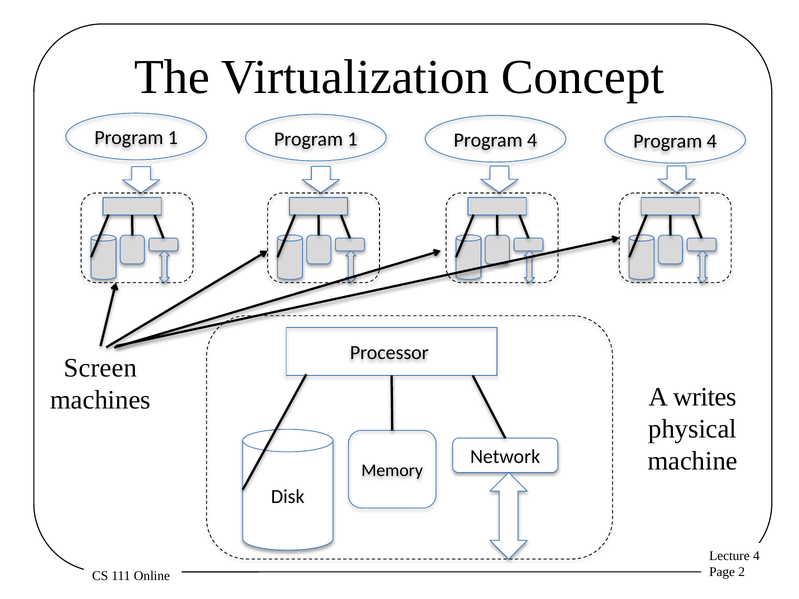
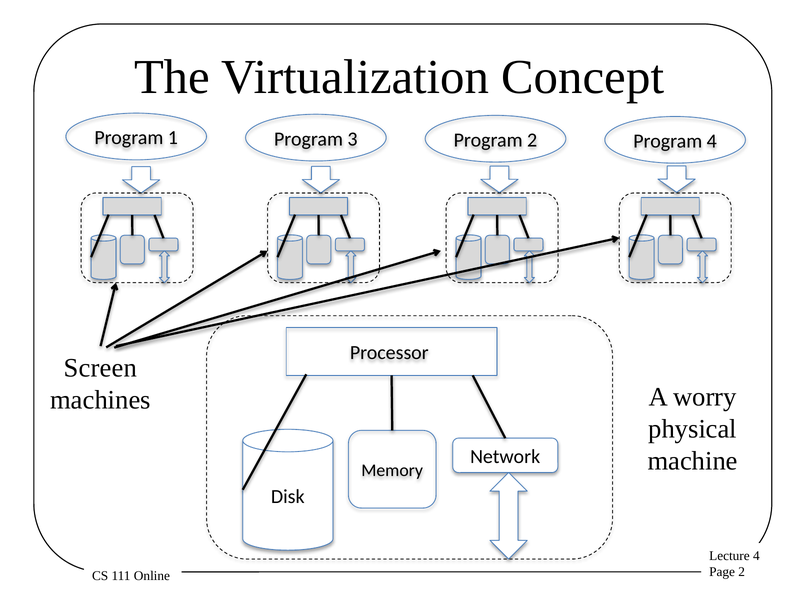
1: 1 -> 3 (352, 139)
4: 4 -> 2 (532, 140)
writes: writes -> worry (705, 397)
